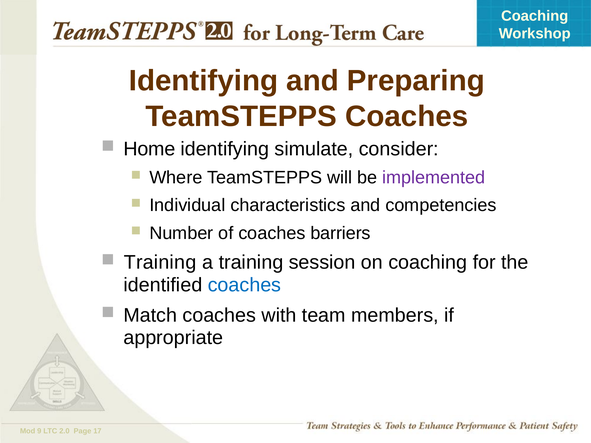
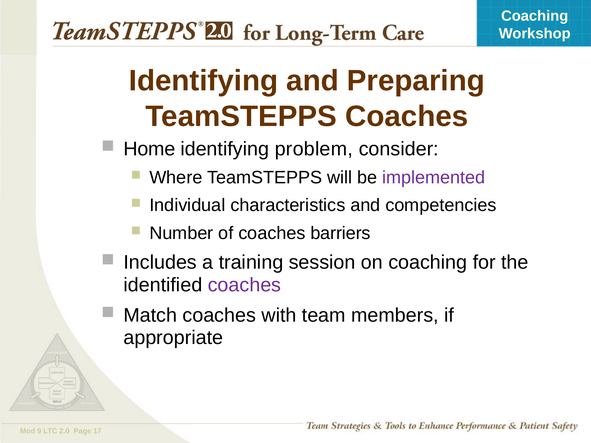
simulate: simulate -> problem (314, 149)
Training: Training -> Includes (160, 263)
coaches colour: blue -> purple (244, 285)
